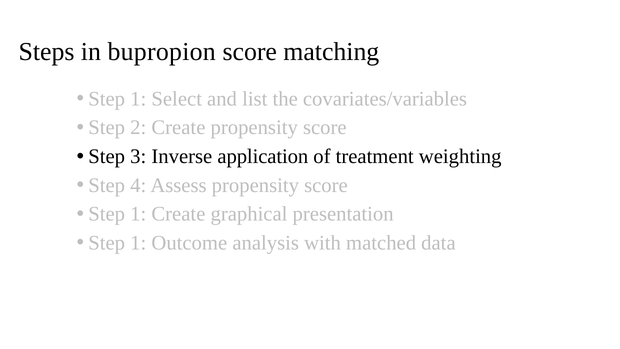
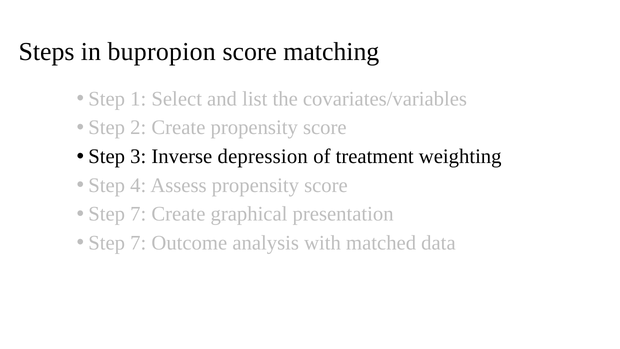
application: application -> depression (263, 156)
1: 1 -> 7 (138, 214)
1: 1 -> 7 (138, 243)
